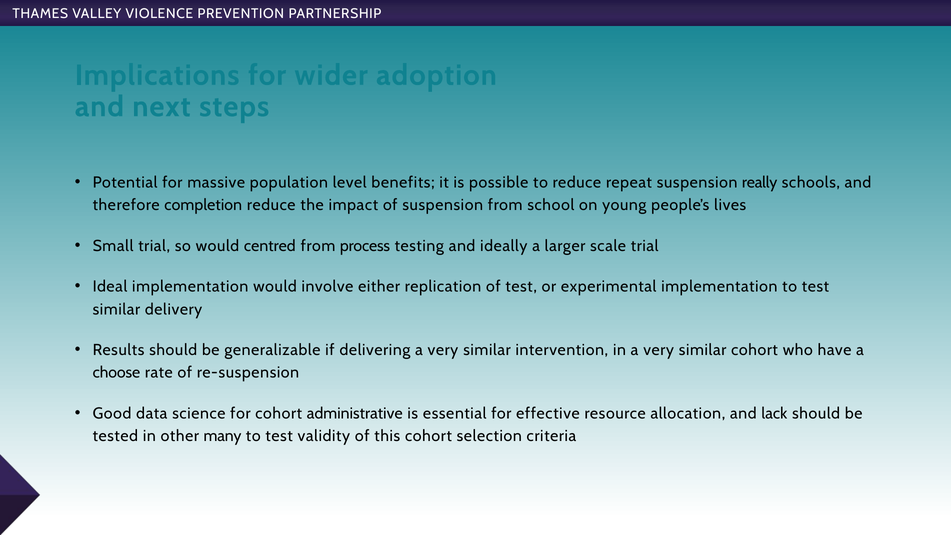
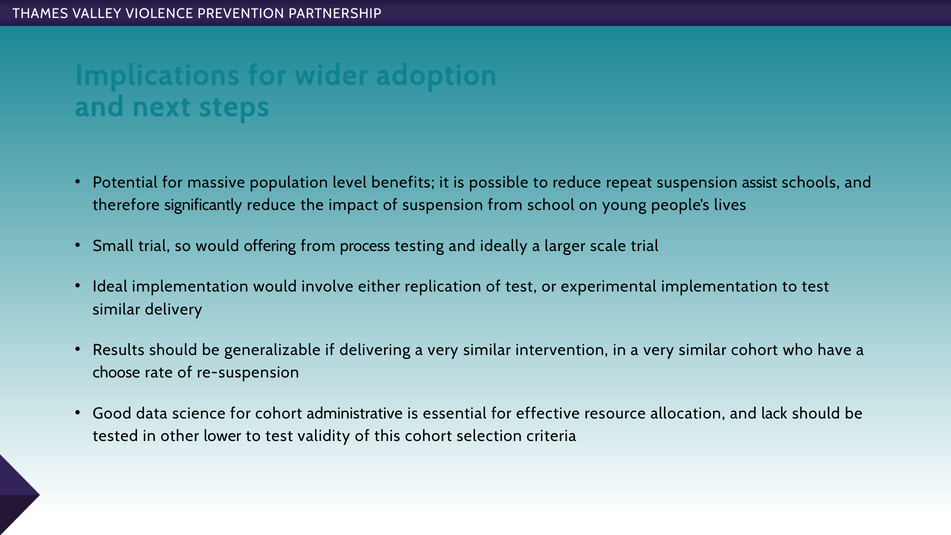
really: really -> assist (760, 182)
completion: completion -> significantly (203, 205)
centred: centred -> offering (270, 246)
many: many -> lower (222, 436)
